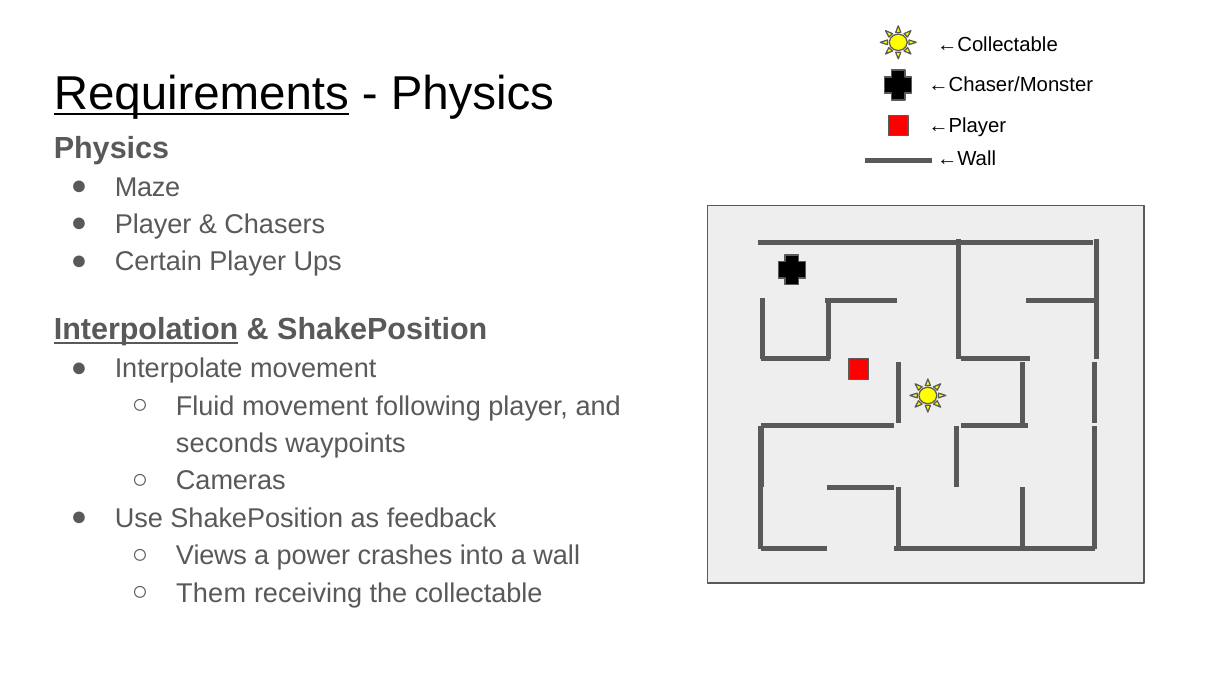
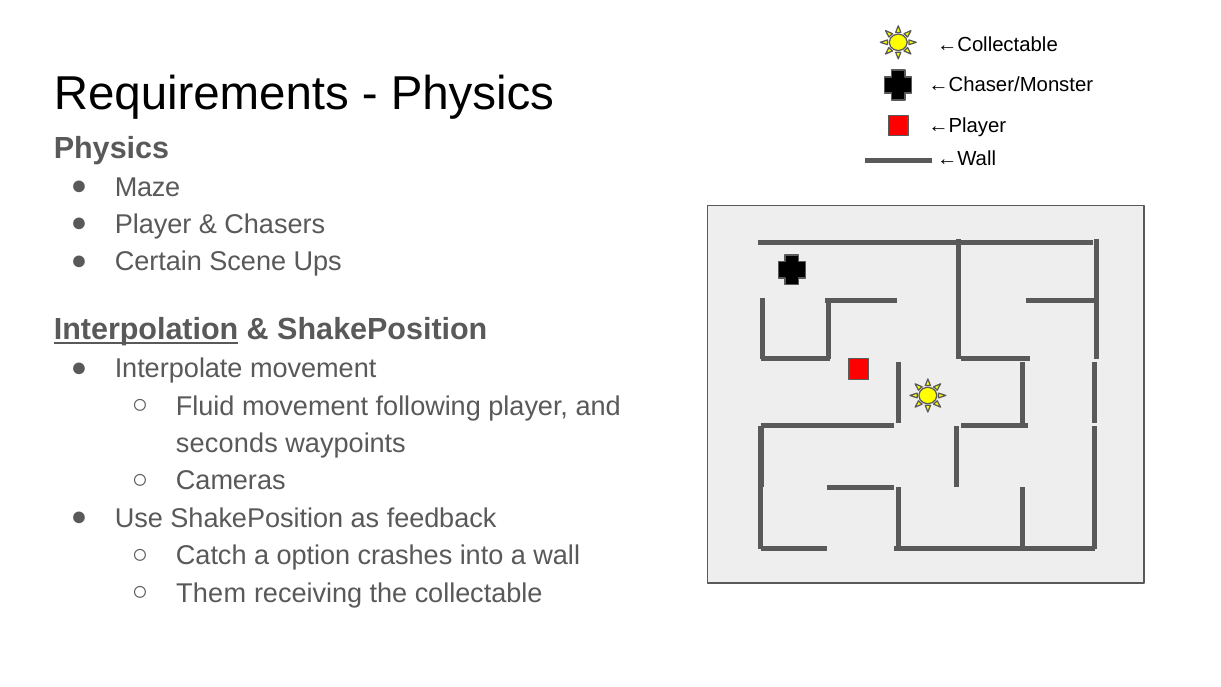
Requirements underline: present -> none (201, 94)
Certain Player: Player -> Scene (248, 262)
Views: Views -> Catch (211, 556)
power: power -> option (313, 556)
